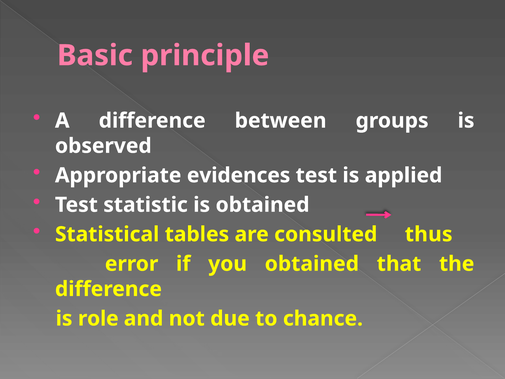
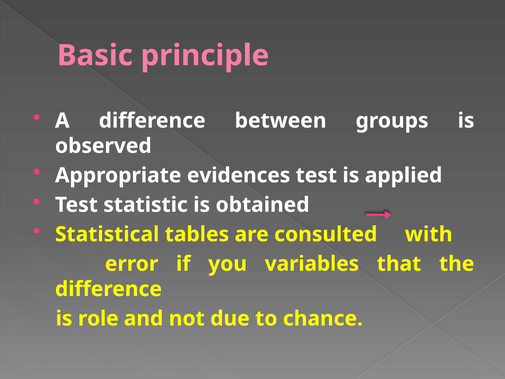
thus: thus -> with (429, 234)
you obtained: obtained -> variables (312, 264)
